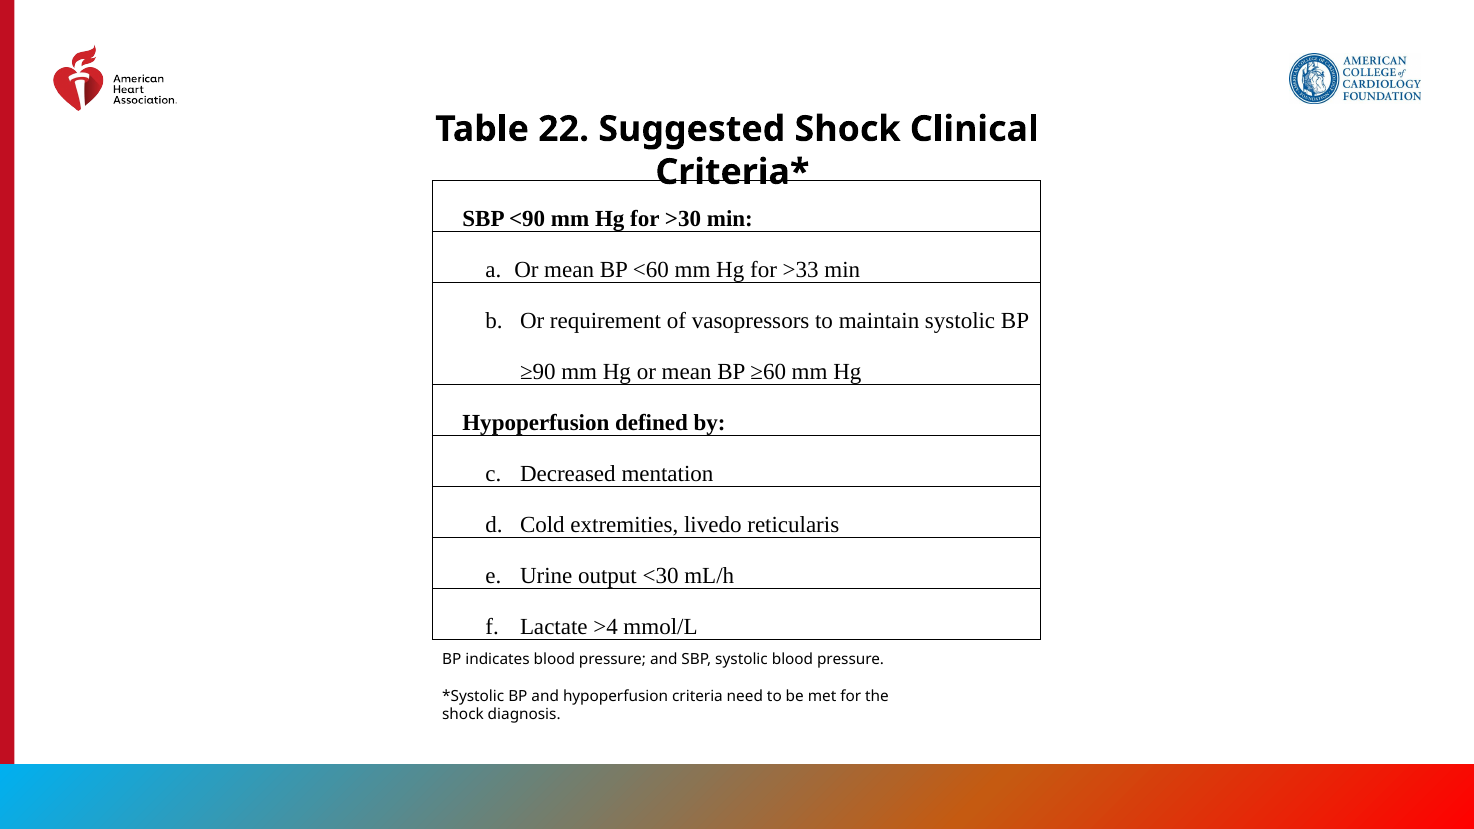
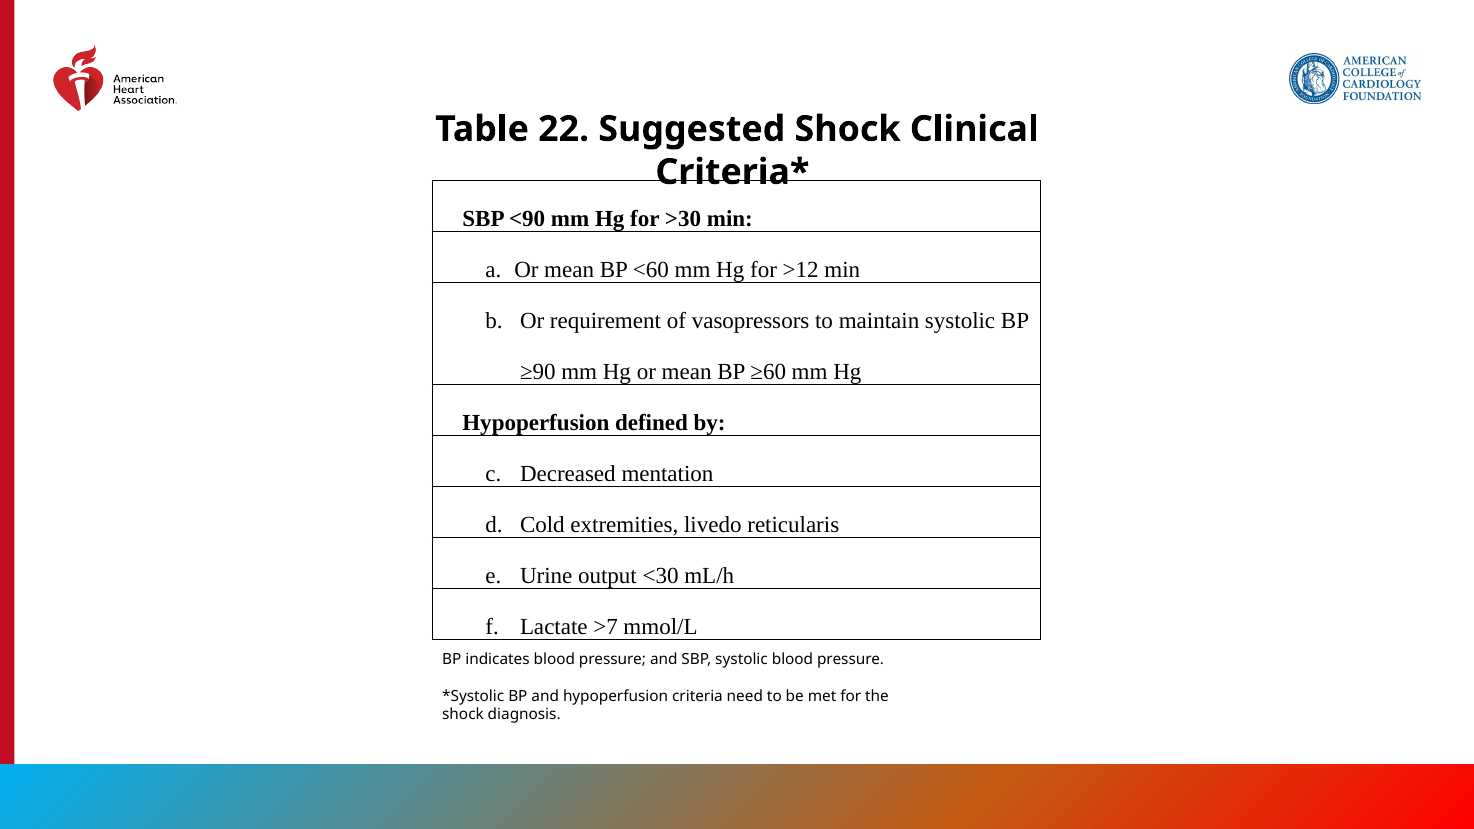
>33: >33 -> >12 (801, 270)
>4: >4 -> >7 (606, 627)
